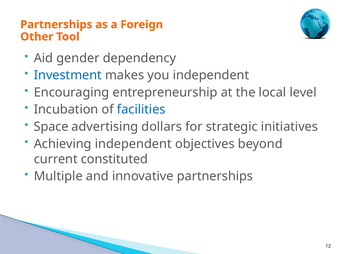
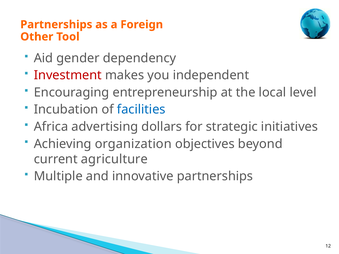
Investment colour: blue -> red (68, 75)
Space: Space -> Africa (51, 127)
Achieving independent: independent -> organization (133, 144)
constituted: constituted -> agriculture (114, 159)
